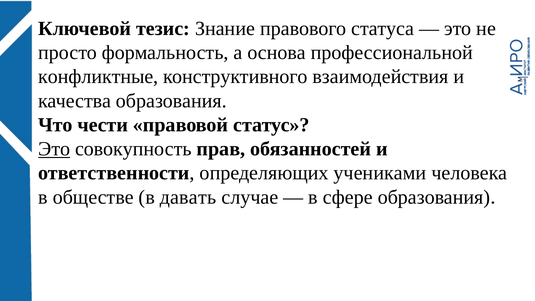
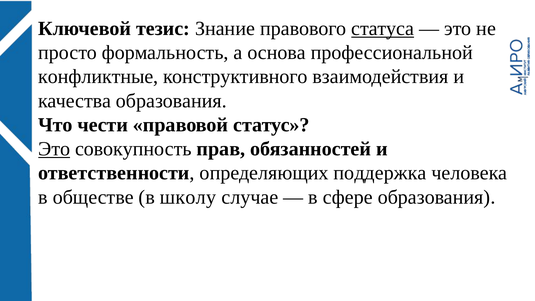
статуса underline: none -> present (383, 29)
учениками: учениками -> поддержка (380, 173)
давать: давать -> школу (188, 197)
